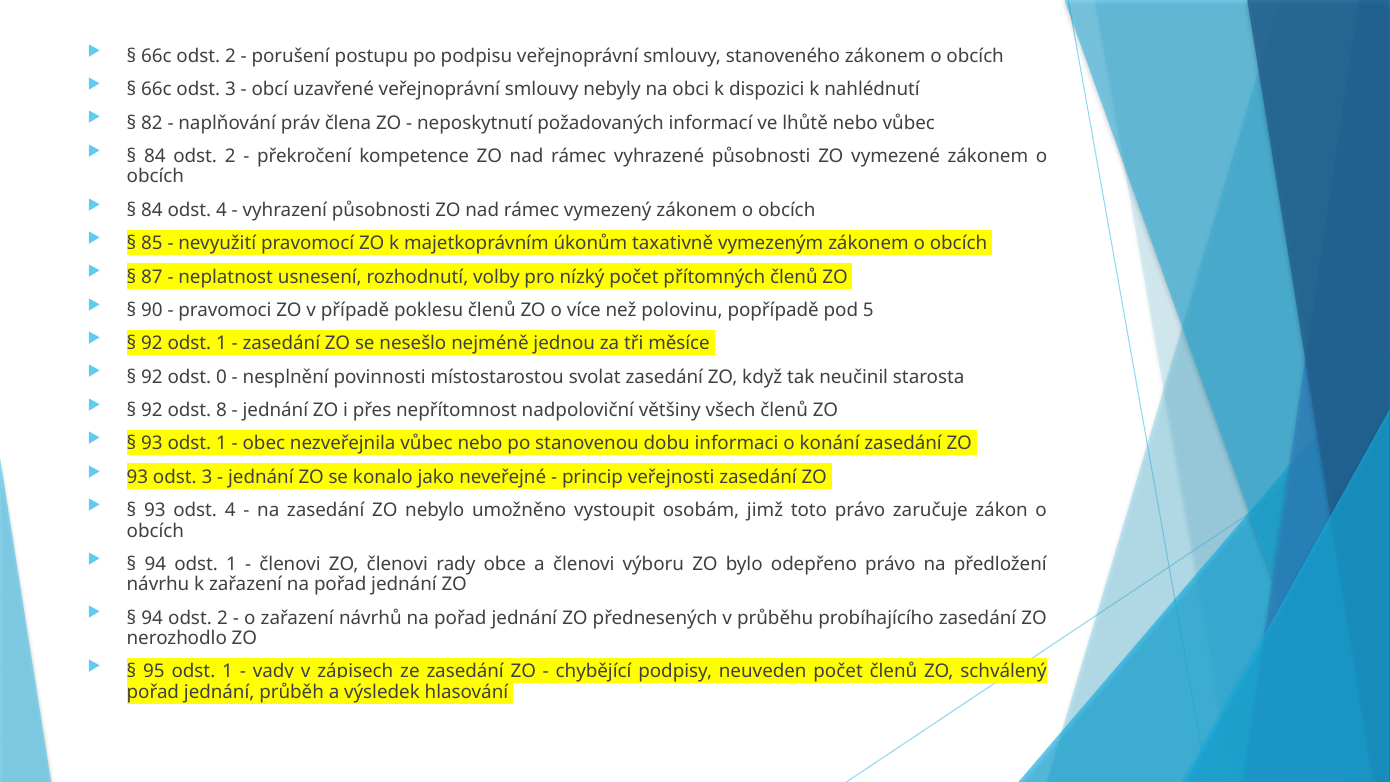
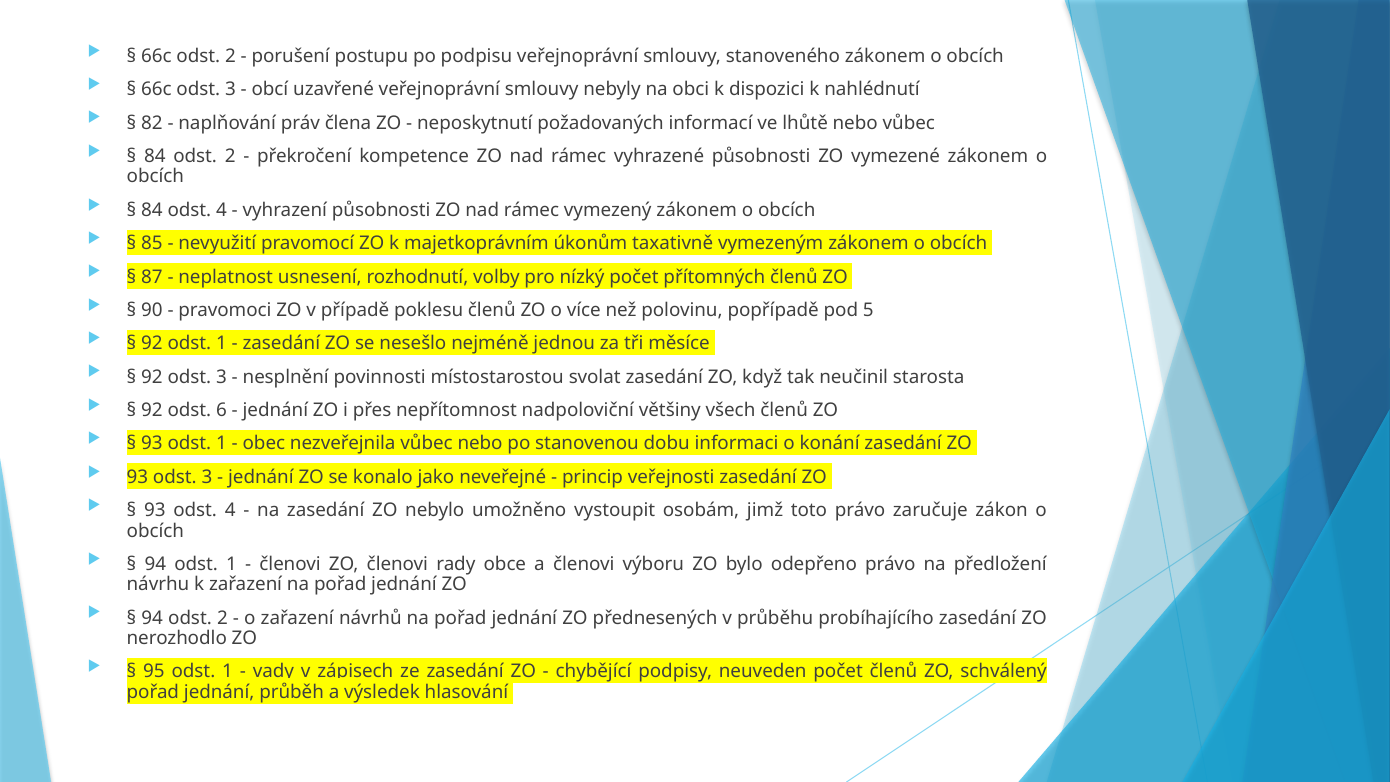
92 odst 0: 0 -> 3 (221, 377)
8: 8 -> 6 (221, 410)
